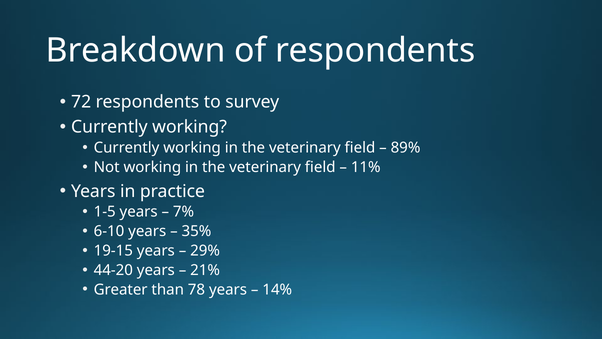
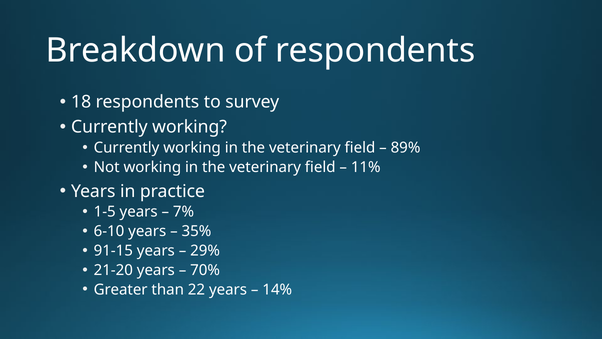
72: 72 -> 18 (81, 102)
19-15: 19-15 -> 91-15 (113, 251)
44-20: 44-20 -> 21-20 (113, 270)
21%: 21% -> 70% (205, 270)
78: 78 -> 22 (196, 289)
